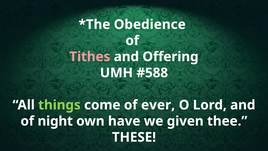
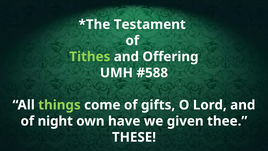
Obedience: Obedience -> Testament (150, 24)
Tithes colour: pink -> light green (90, 57)
ever: ever -> gifts (158, 105)
